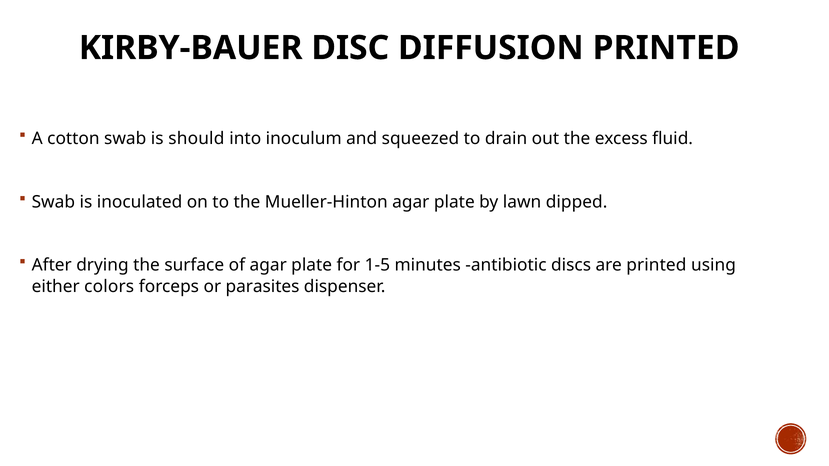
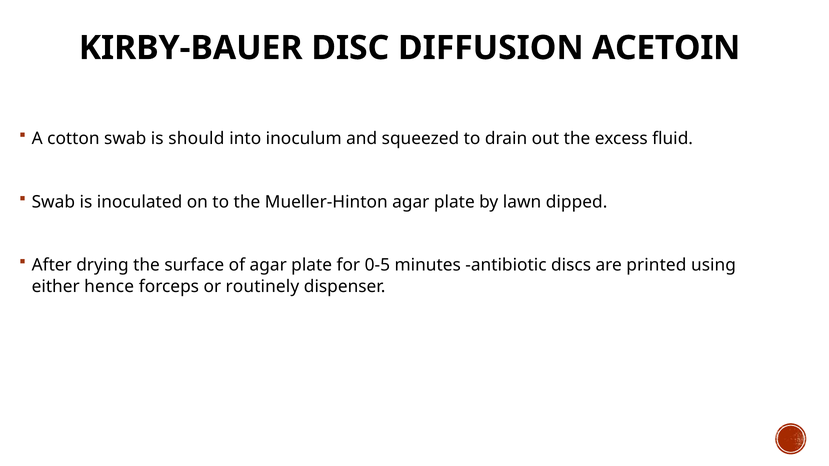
DIFFUSION PRINTED: PRINTED -> ACETOIN (666, 48)
1-5: 1-5 -> 0-5 (377, 265)
colors: colors -> hence (109, 287)
parasites: parasites -> routinely (262, 287)
